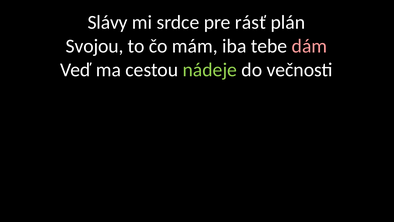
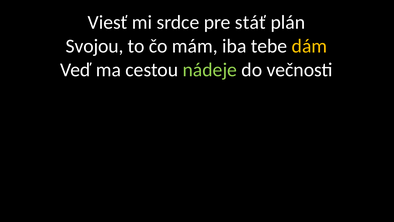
Slávy: Slávy -> Viesť (108, 22)
rásť: rásť -> stáť (250, 22)
dám colour: pink -> yellow (309, 46)
